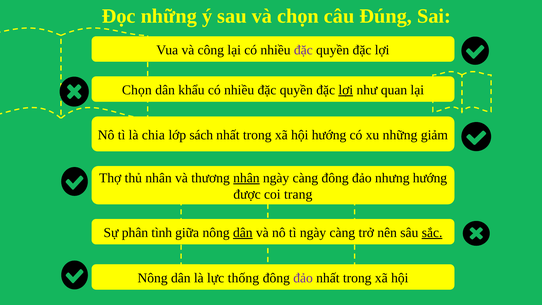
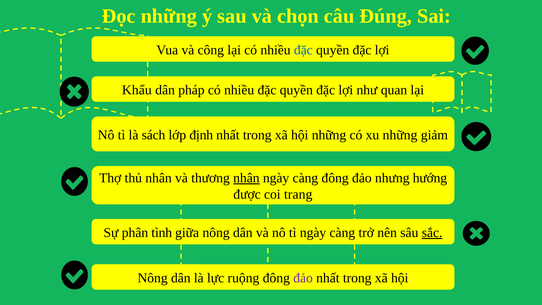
đặc colour: purple -> blue (303, 50)
Chọn: Chọn -> Khẩu (137, 90)
khẩu: khẩu -> pháp (191, 90)
lợi underline: present -> none (346, 90)
chia: chia -> sách (154, 135)
sách: sách -> định (201, 135)
hội hướng: hướng -> những (329, 135)
dân underline: present -> none (243, 233)
thống: thống -> ruộng (243, 278)
